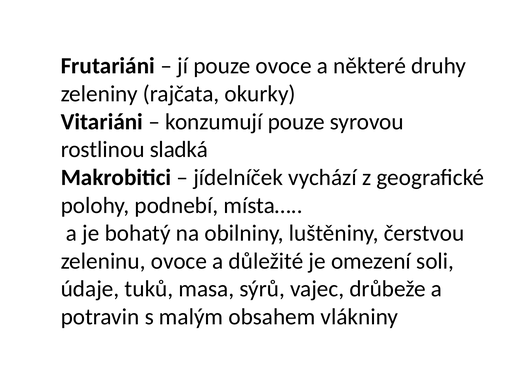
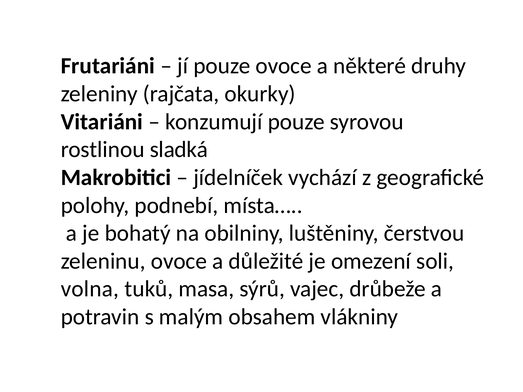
údaje: údaje -> volna (90, 289)
